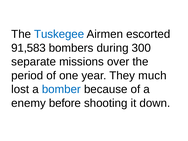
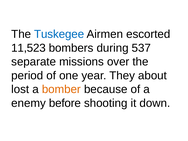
91,583: 91,583 -> 11,523 (28, 48)
300: 300 -> 537 (141, 48)
much: much -> about (152, 76)
bomber colour: blue -> orange (61, 89)
